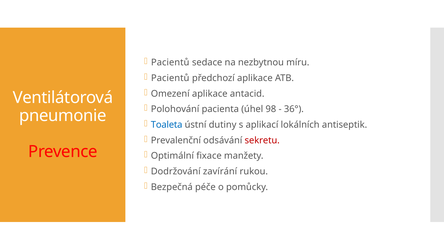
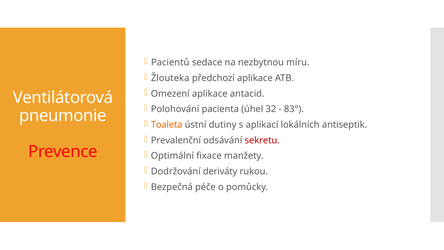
Pacientů: Pacientů -> Žlouteka (170, 78)
98: 98 -> 32 (271, 109)
36°: 36° -> 83° (294, 109)
Toaleta colour: blue -> orange (167, 125)
zavírání: zavírání -> deriváty (220, 171)
